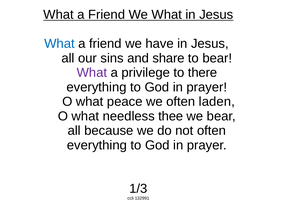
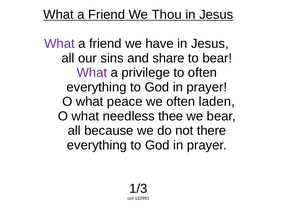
We What: What -> Thou (167, 15)
What colour: blue -> purple (59, 44)
to there: there -> often (202, 73)
not often: often -> there (212, 131)
